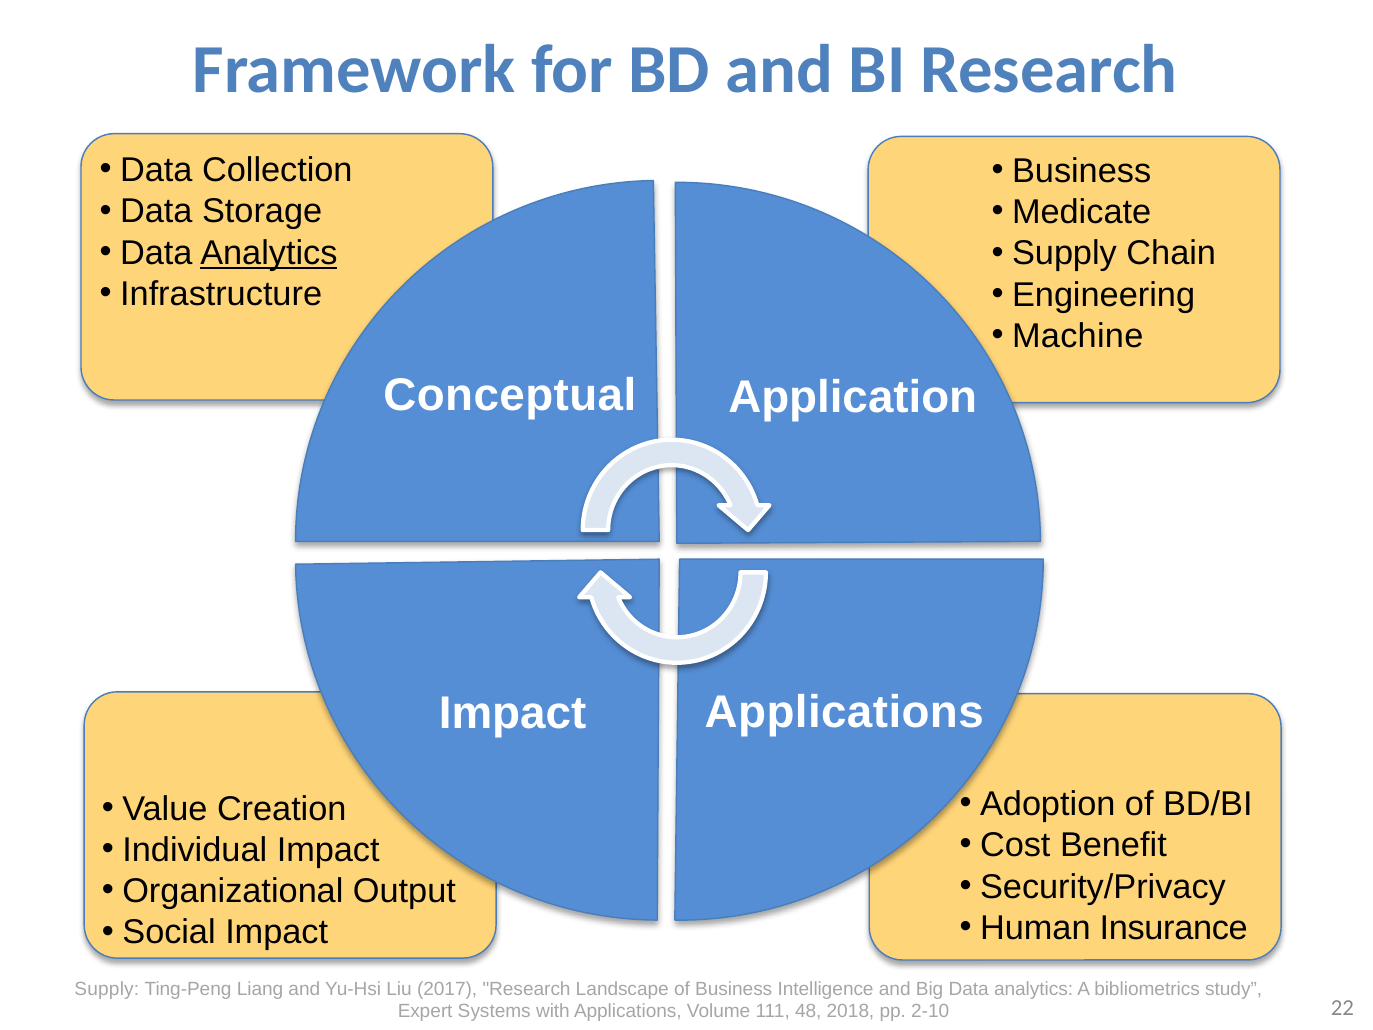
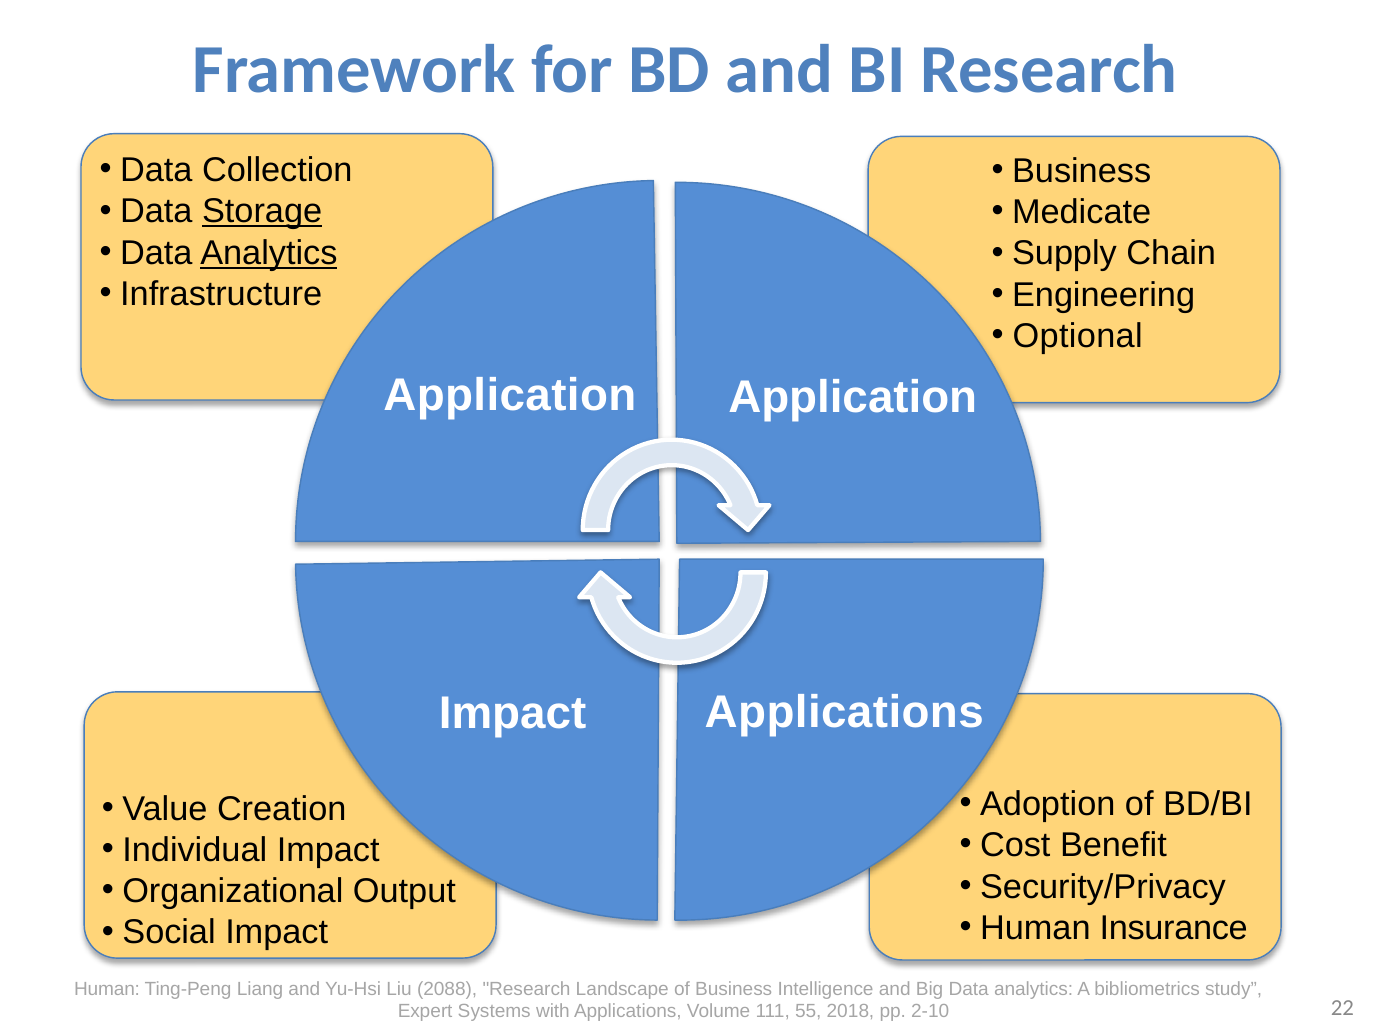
Storage underline: none -> present (262, 212)
Machine: Machine -> Optional (1078, 336)
Conceptual: Conceptual -> Application (510, 395)
Supply: Supply -> Human (107, 988)
2017: 2017 -> 2088 (447, 988)
48: 48 -> 55 (808, 1011)
